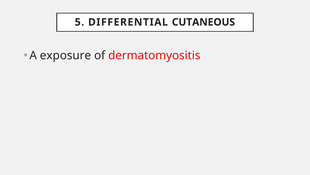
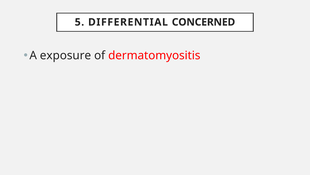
CUTANEOUS: CUTANEOUS -> CONCERNED (203, 22)
